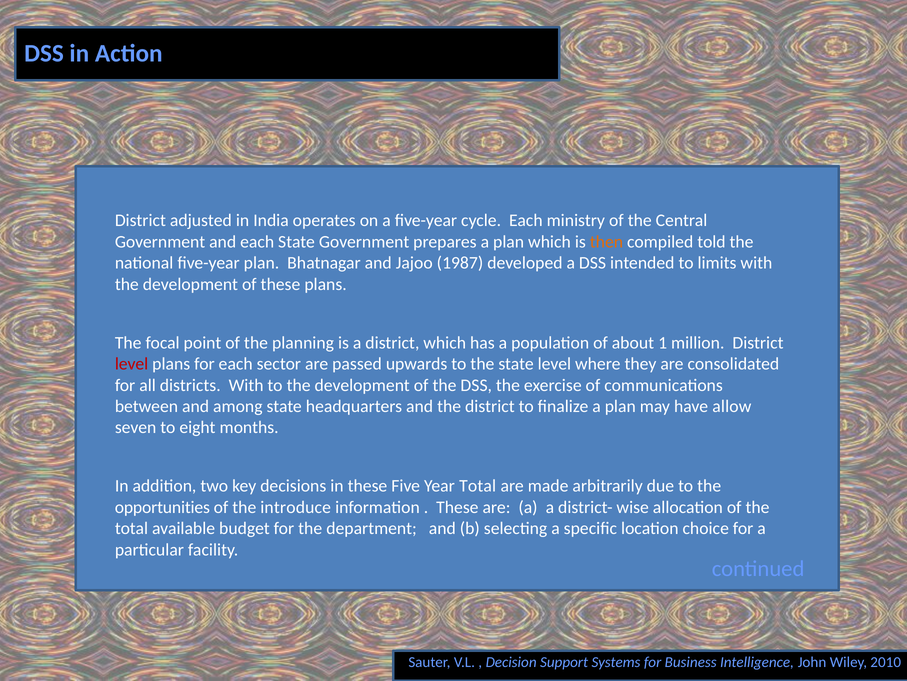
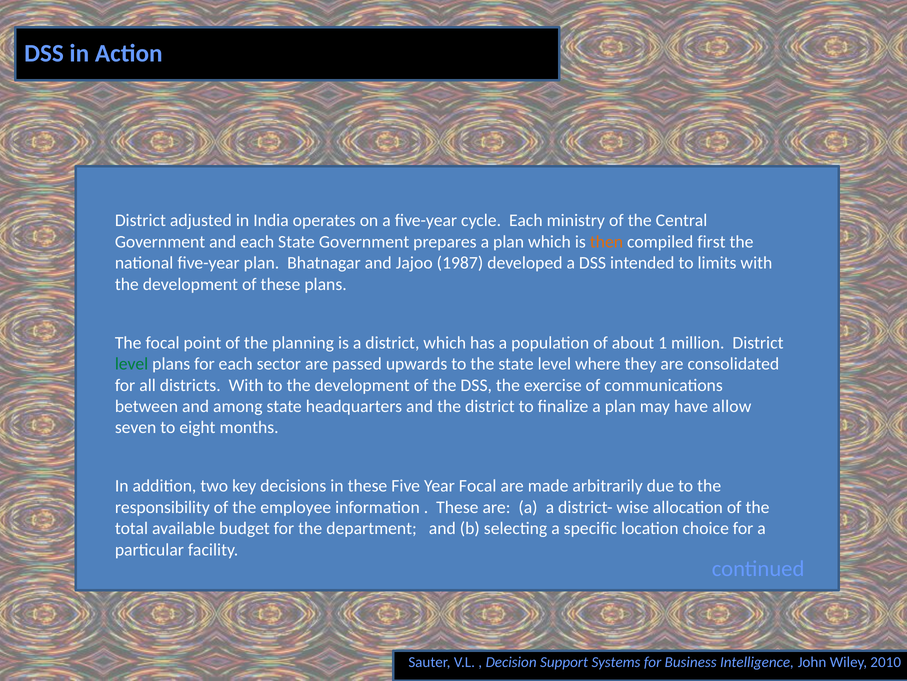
told: told -> first (711, 242)
level colour: red -> green (132, 364)
Year Total: Total -> Focal (478, 486)
opportunities: opportunities -> responsibility (162, 507)
introduce: introduce -> employee (296, 507)
